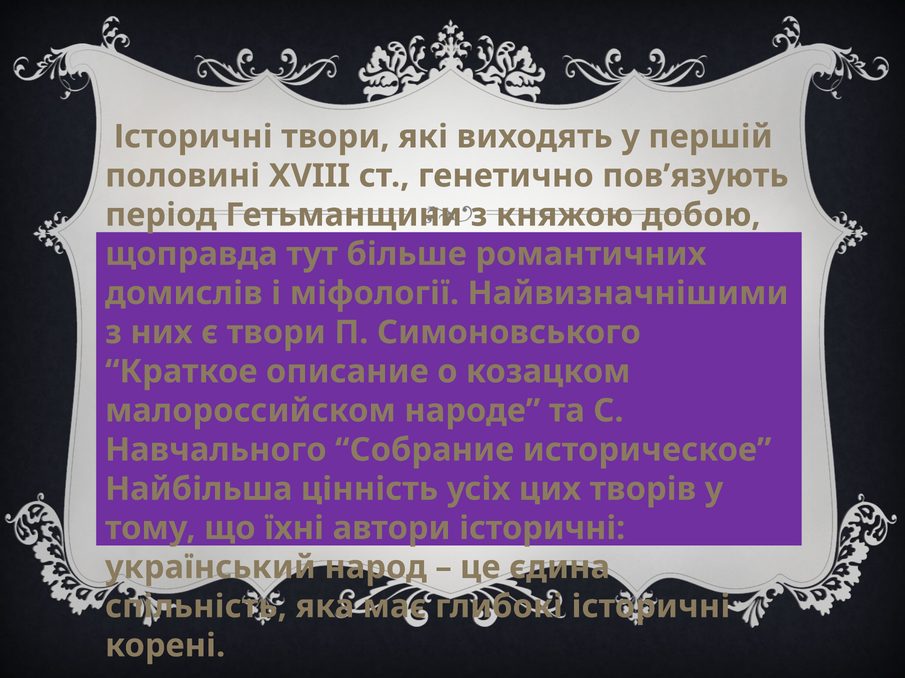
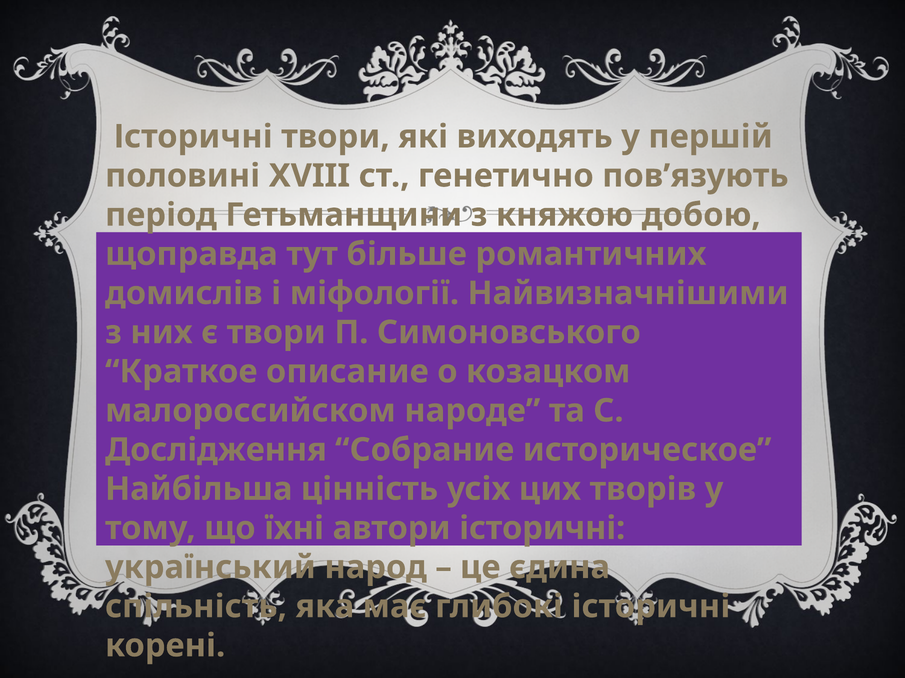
Навчального: Навчального -> Дослідження (216, 450)
